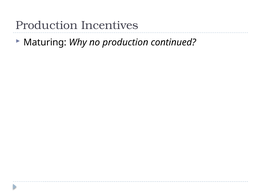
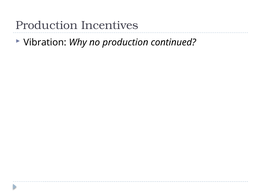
Maturing: Maturing -> Vibration (45, 42)
